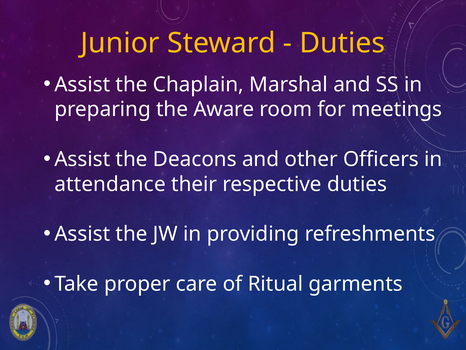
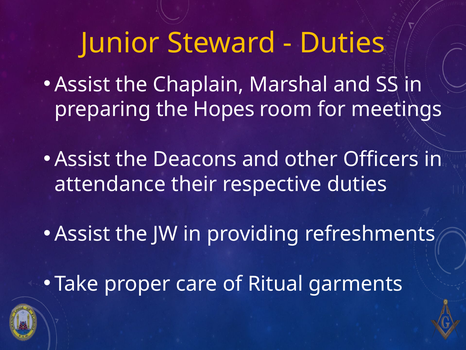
Aware: Aware -> Hopes (224, 109)
